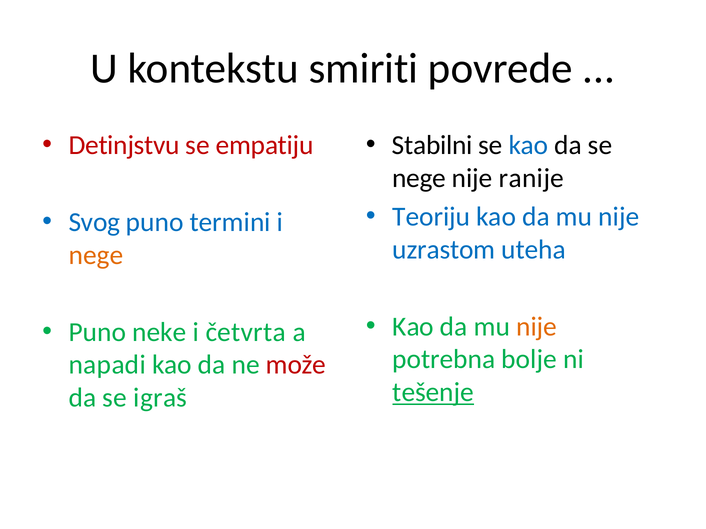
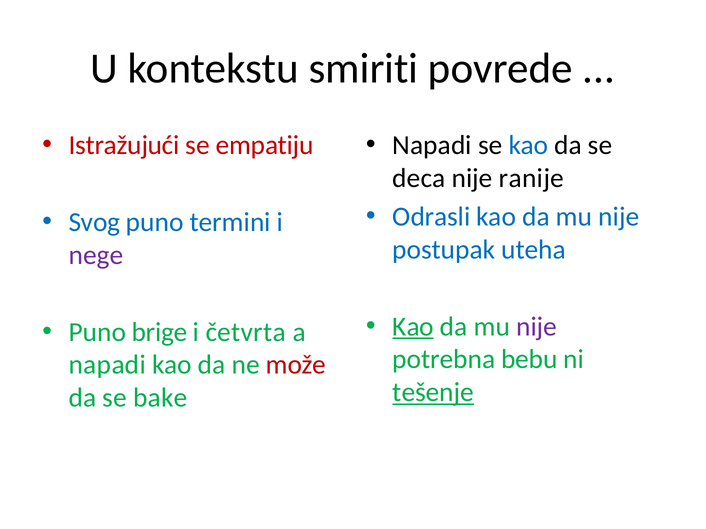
Detinjstvu: Detinjstvu -> Istražujući (124, 145)
Stabilni: Stabilni -> Napadi (432, 145)
nege: nege -> deca (419, 178)
Teoriju: Teoriju -> Odrasli (431, 217)
uzrastom: uzrastom -> postupak (444, 250)
nege colour: orange -> purple (96, 255)
Kao underline: none -> present (413, 327)
nije colour: orange -> purple (537, 327)
neke: neke -> brige (160, 332)
bolje: bolje -> bebu (529, 360)
igraš: igraš -> bake (160, 398)
